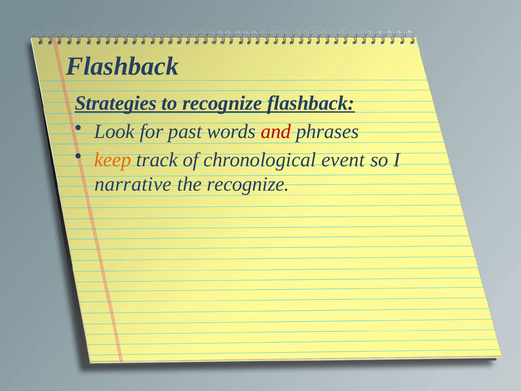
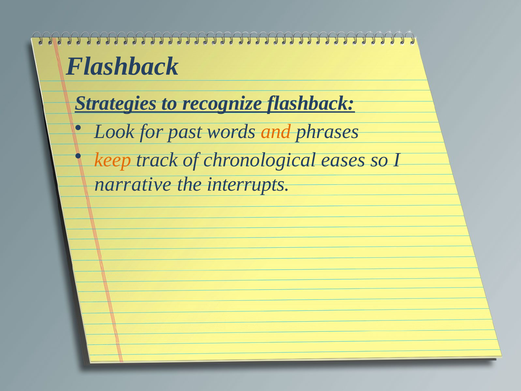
and colour: red -> orange (276, 131)
event: event -> eases (343, 160)
the recognize: recognize -> interrupts (248, 184)
